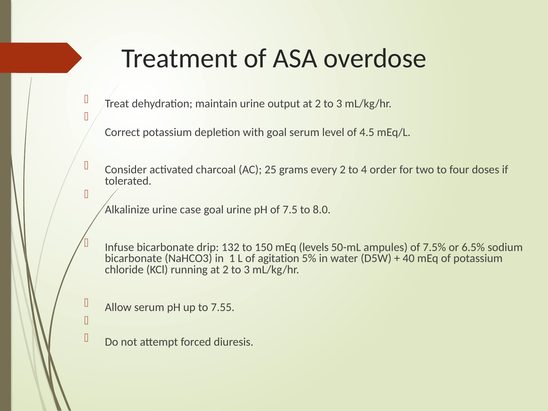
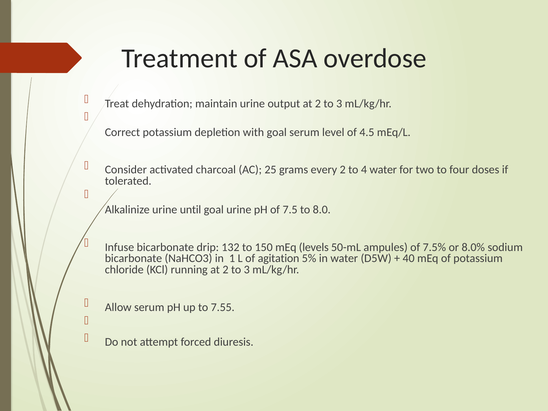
4 order: order -> water (383, 170)
case: case -> until (190, 210)
6.5%: 6.5% -> 8.0% (473, 247)
